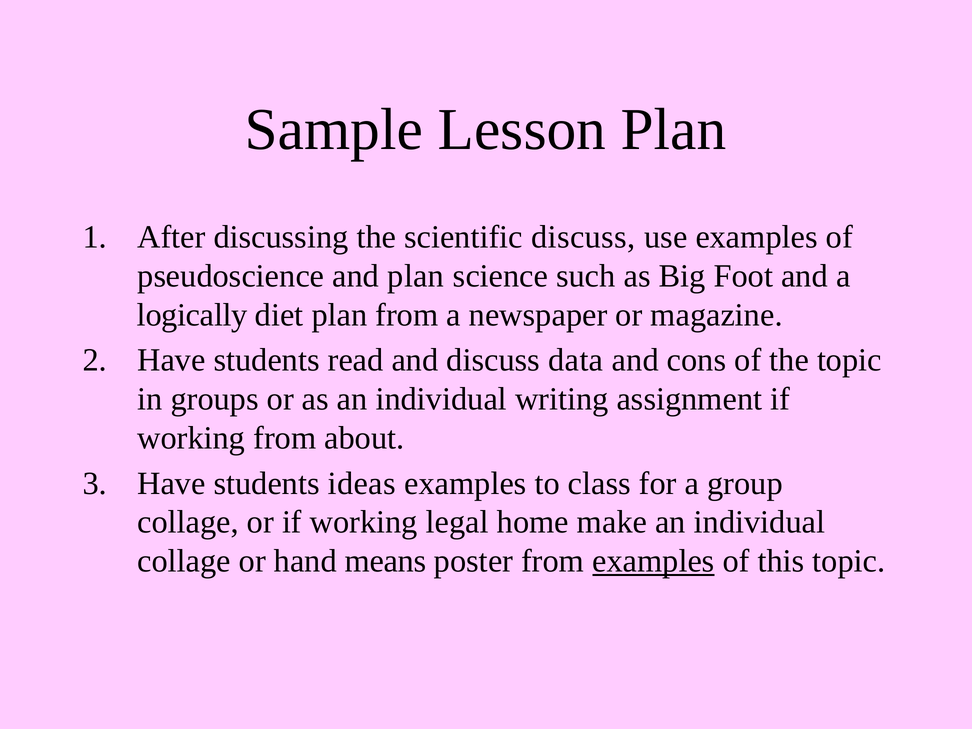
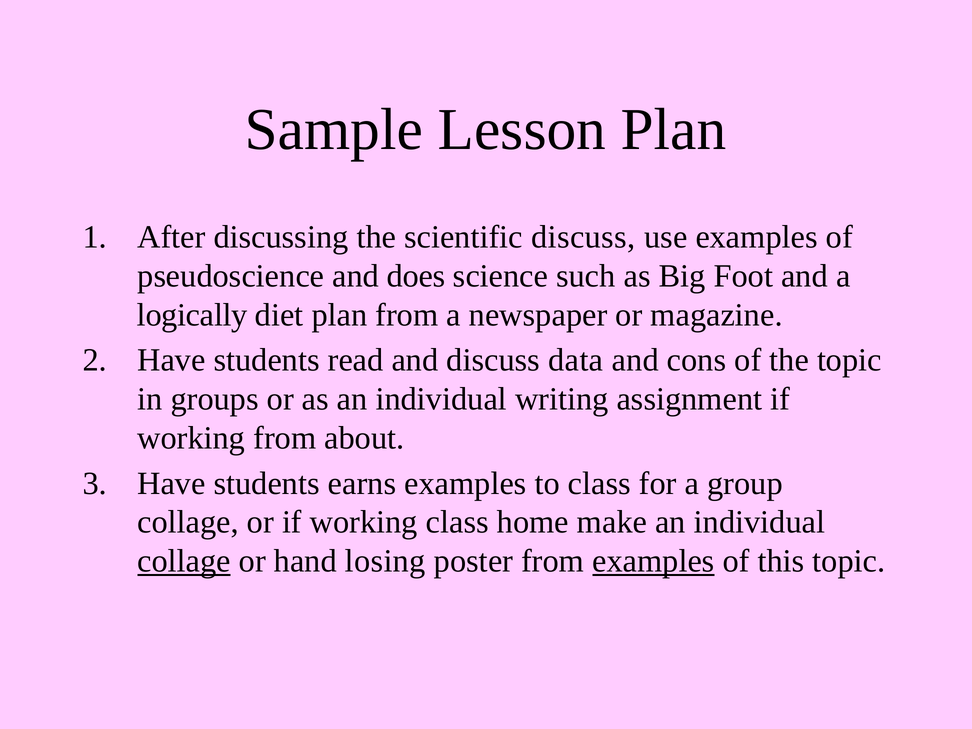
and plan: plan -> does (416, 276)
ideas: ideas -> earns (362, 483)
working legal: legal -> class (457, 522)
collage underline: none -> present (184, 561)
means: means -> losing (385, 561)
